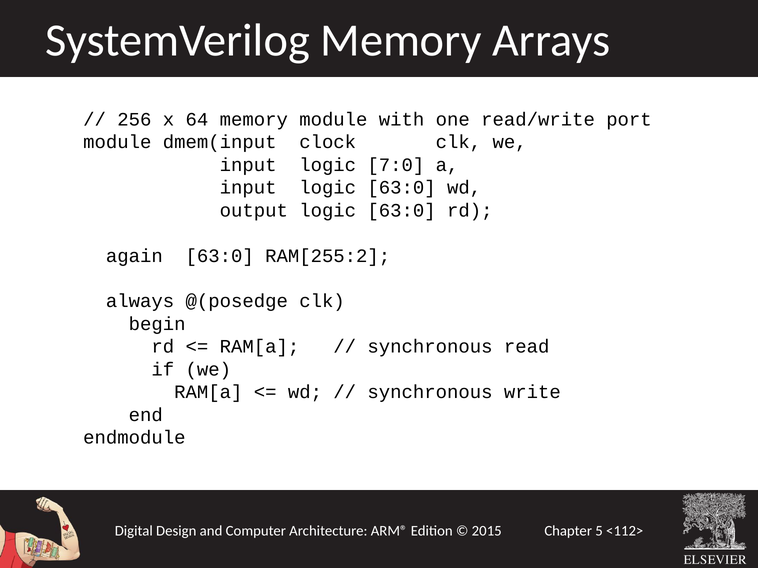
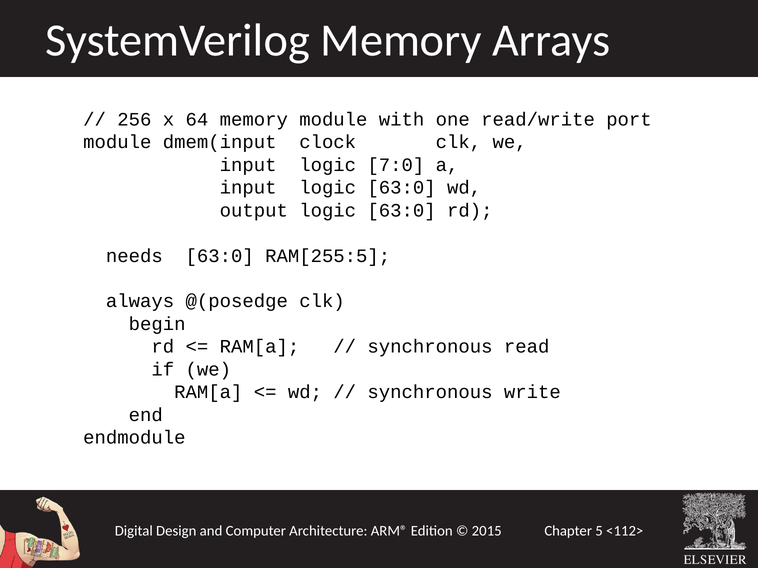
again: again -> needs (134, 256)
RAM[255:2: RAM[255:2 -> RAM[255:5 (328, 256)
